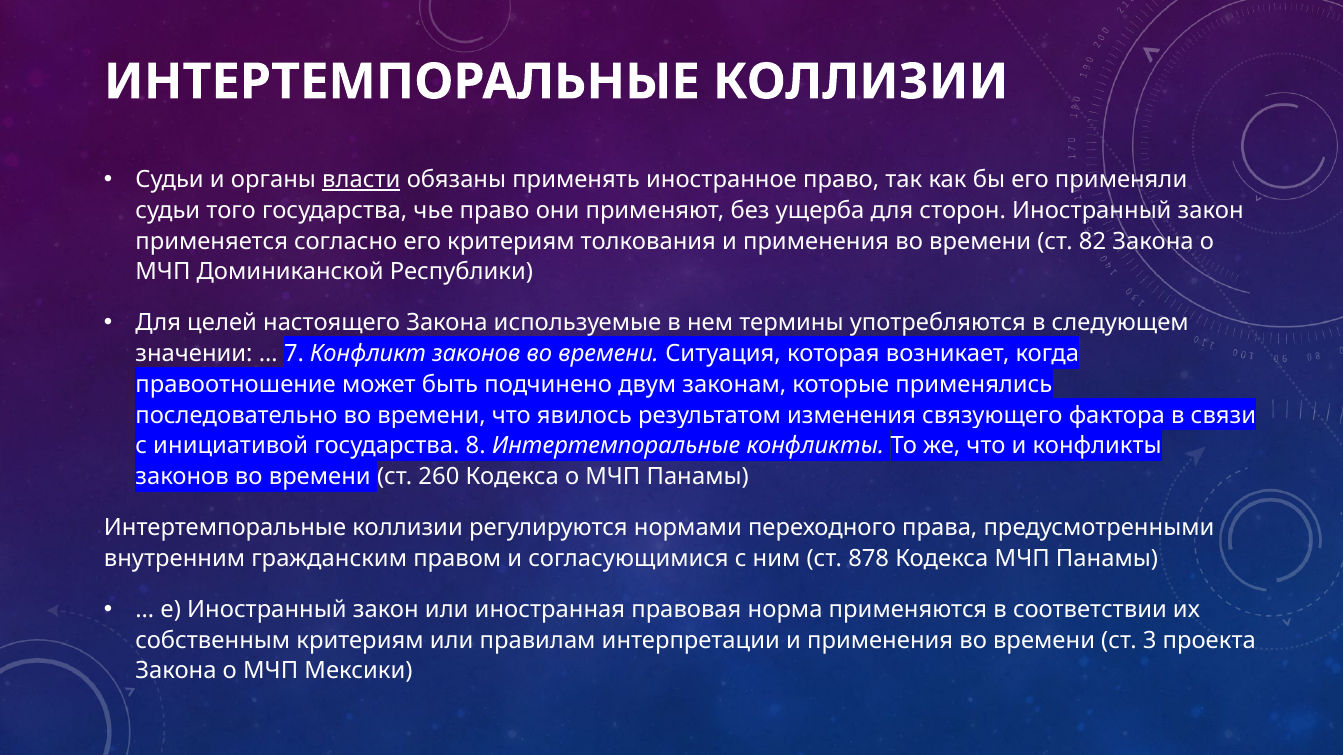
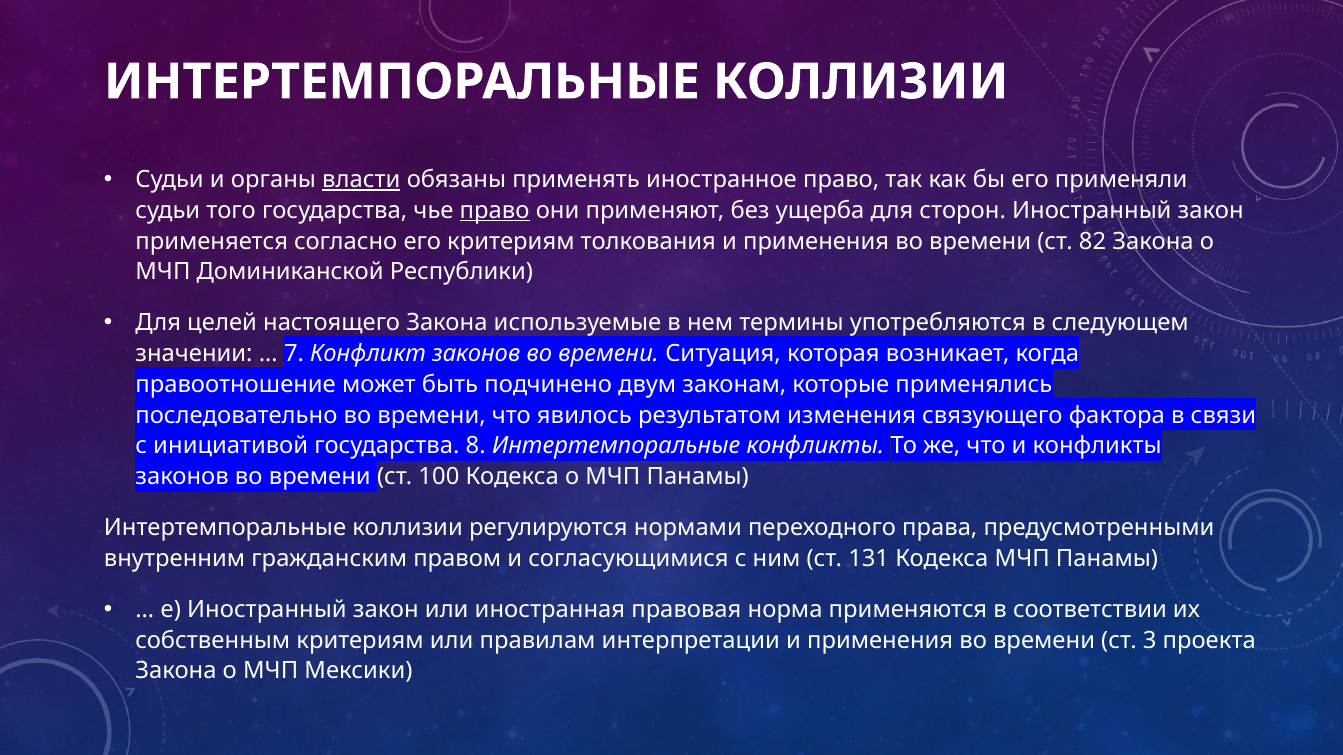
право underline: none -> present (495, 211)
260: 260 -> 100 (439, 477)
878: 878 -> 131 (869, 559)
